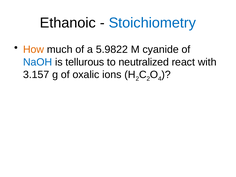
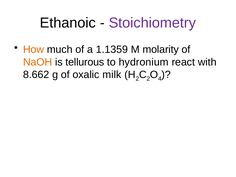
Stoichiometry colour: blue -> purple (152, 23)
5.9822: 5.9822 -> 1.1359 (112, 50)
cyanide: cyanide -> molarity (161, 50)
NaOH colour: blue -> orange (38, 62)
neutralized: neutralized -> hydronium (144, 62)
3.157: 3.157 -> 8.662 (36, 75)
ions: ions -> milk (112, 75)
